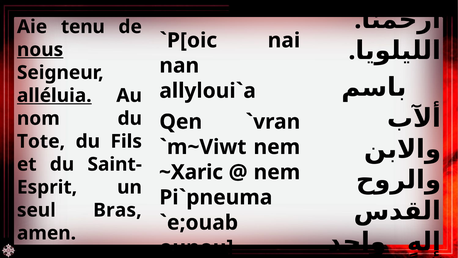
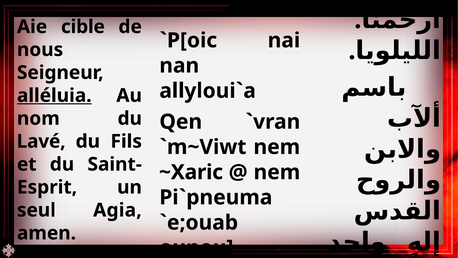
tenu: tenu -> cible (83, 27)
nous underline: present -> none (40, 50)
Tote: Tote -> Lavé (41, 141)
Bras: Bras -> Agia (117, 210)
